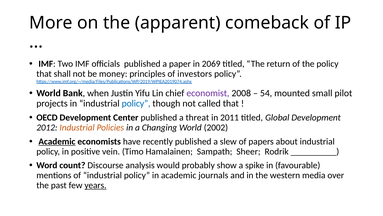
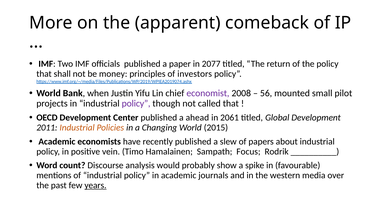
2069: 2069 -> 2077 (211, 64)
54: 54 -> 56 (266, 93)
policy colour: blue -> purple (136, 103)
threat: threat -> ahead (197, 117)
2011: 2011 -> 2061 (230, 117)
2012: 2012 -> 2011 (47, 127)
2002: 2002 -> 2015 (216, 127)
Academic underline: present -> none (57, 141)
Sheer: Sheer -> Focus (248, 151)
